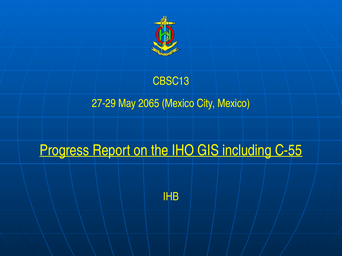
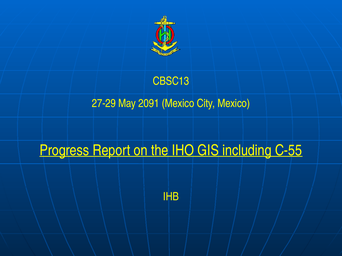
2065: 2065 -> 2091 (149, 104)
